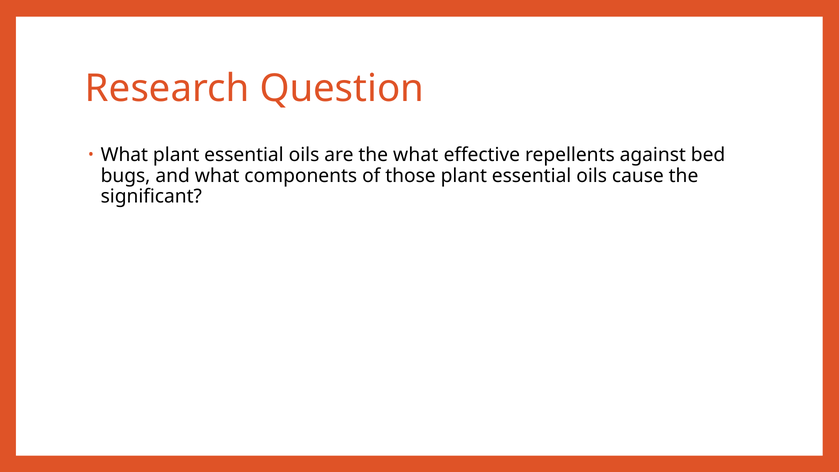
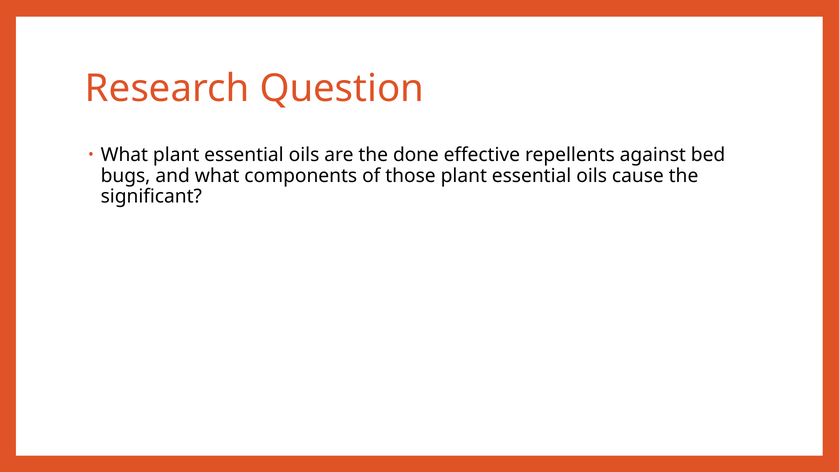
the what: what -> done (416, 155)
